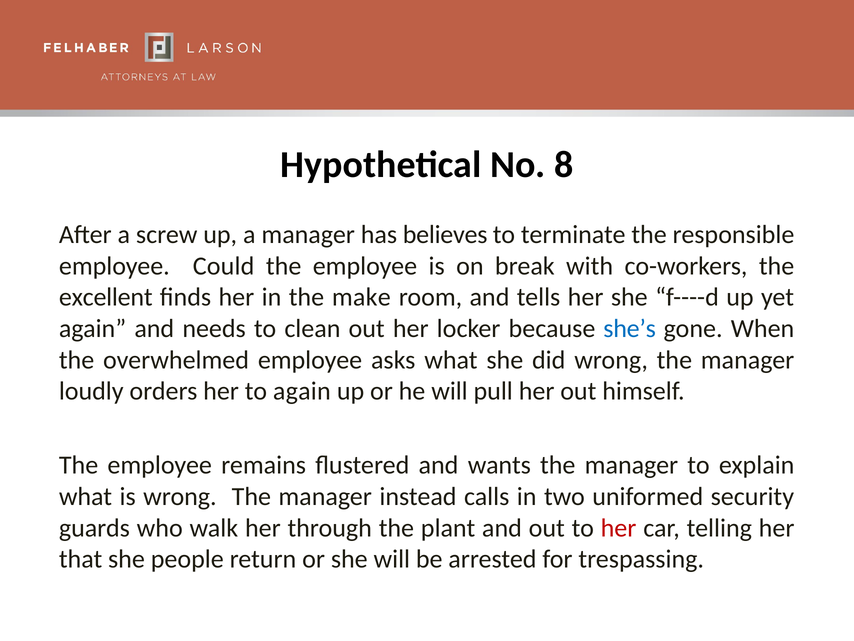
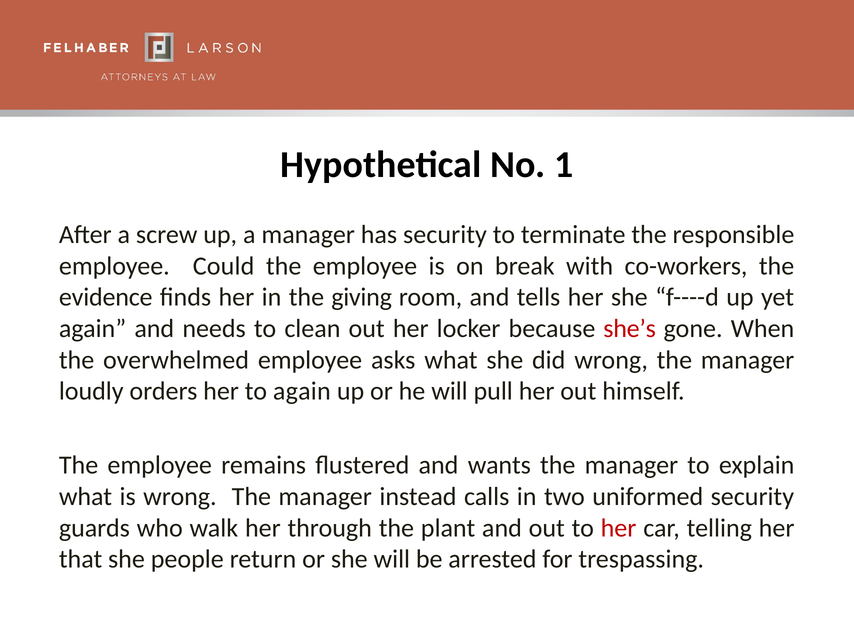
8: 8 -> 1 (564, 164)
has believes: believes -> security (445, 234)
excellent: excellent -> evidence (106, 297)
make: make -> giving (362, 297)
she’s colour: blue -> red (630, 328)
